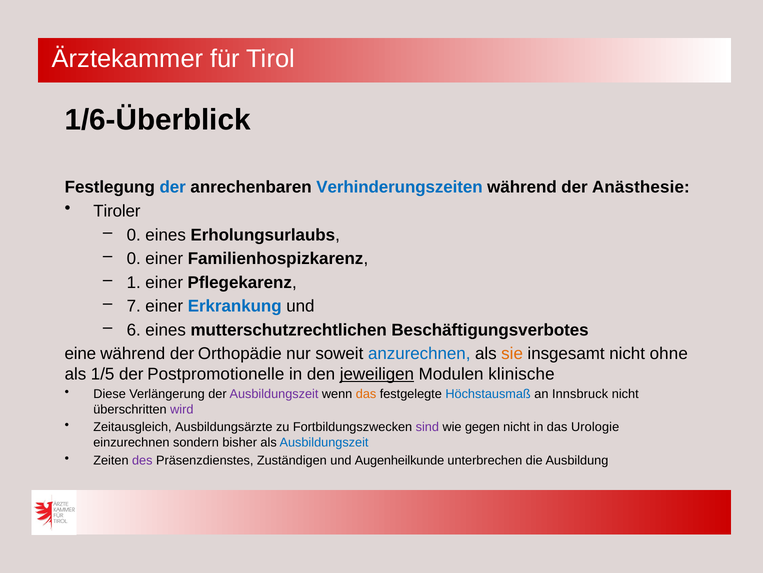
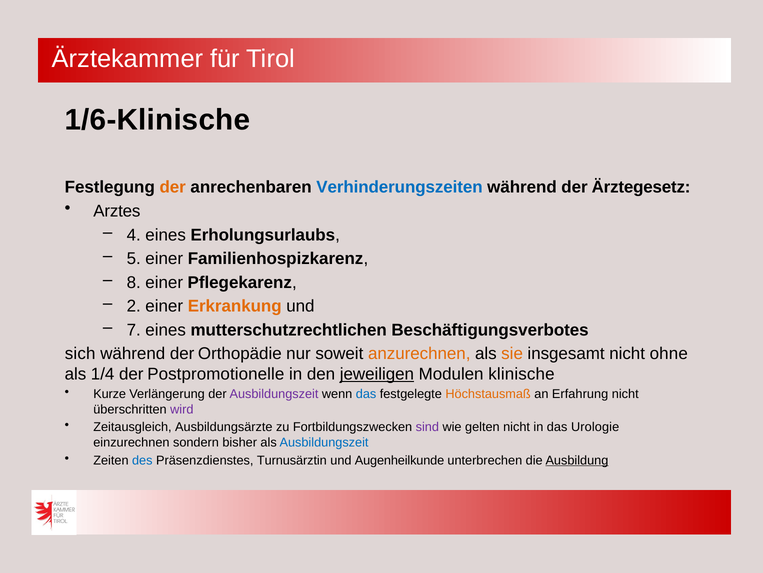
1/6-Überblick: 1/6-Überblick -> 1/6-Klinische (157, 120)
der colour: blue -> orange (173, 187)
Anästhesie: Anästhesie -> Ärztegesetz (641, 187)
Tiroler: Tiroler -> Arztes (117, 211)
0: 0 -> 4 (134, 235)
0: 0 -> 5 (134, 258)
1: 1 -> 8 (134, 282)
7: 7 -> 2 (134, 306)
Erkrankung colour: blue -> orange (235, 306)
6: 6 -> 7 (134, 330)
eine: eine -> sich (80, 353)
anzurechnen colour: blue -> orange (419, 353)
1/5: 1/5 -> 1/4 (103, 374)
Diese: Diese -> Kurze (110, 394)
das colour: orange -> blue (366, 394)
Höchstausmaß colour: blue -> orange (488, 394)
Innsbruck: Innsbruck -> Erfahrung (580, 394)
gegen: gegen -> gelten (482, 427)
des colour: purple -> blue (142, 460)
Zuständigen: Zuständigen -> Turnusärztin (292, 460)
Ausbildung underline: none -> present (577, 460)
